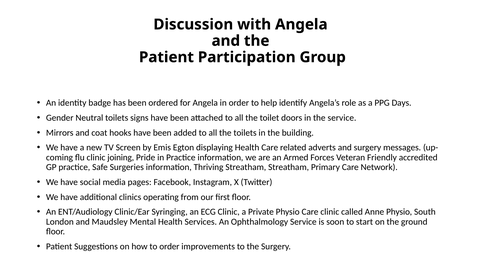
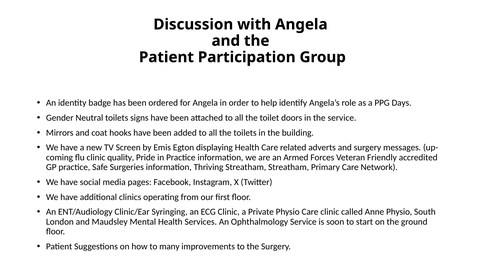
joining: joining -> quality (121, 157)
to order: order -> many (169, 246)
